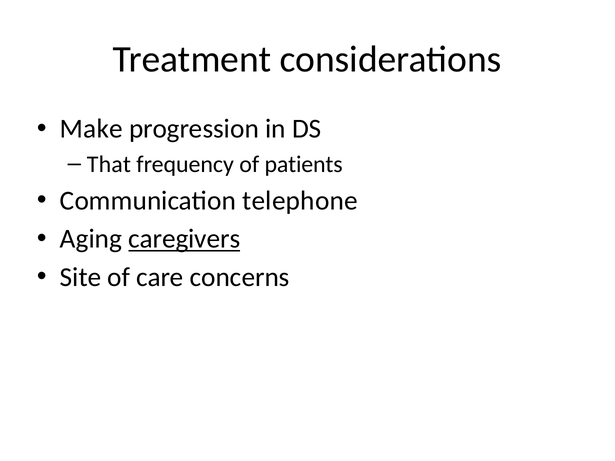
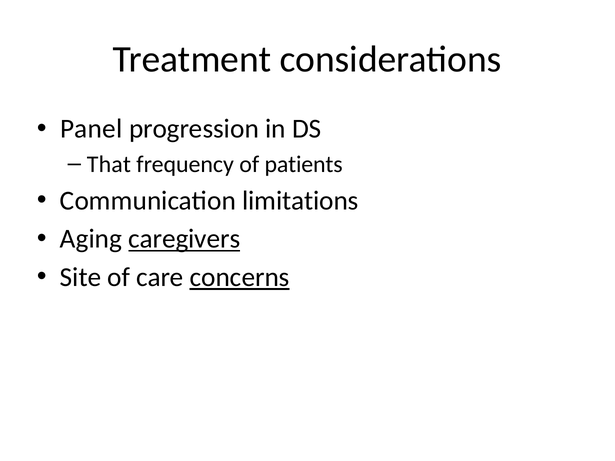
Make: Make -> Panel (91, 129)
telephone: telephone -> limitations (300, 201)
concerns underline: none -> present (240, 277)
